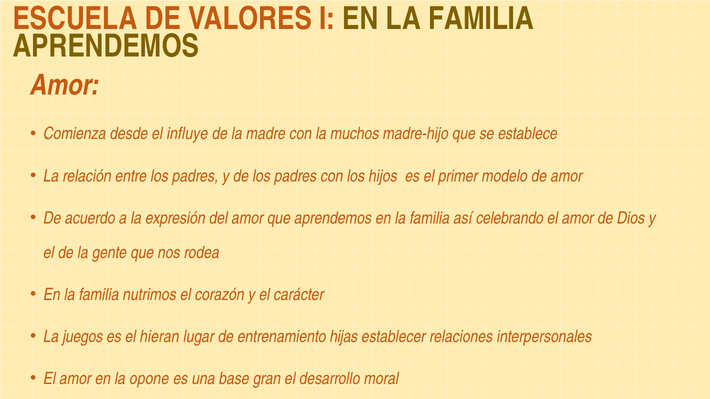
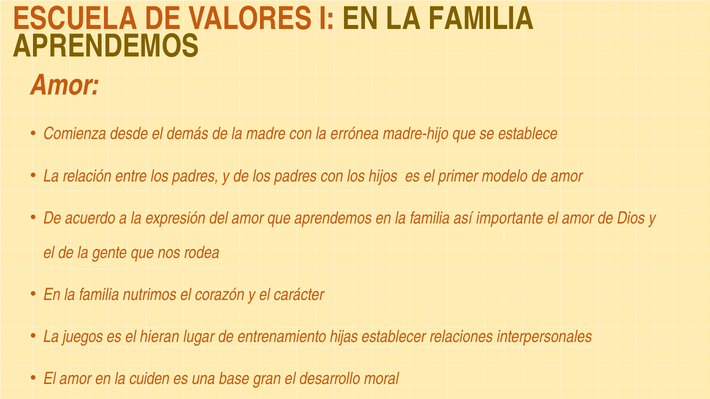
influye: influye -> demás (188, 134)
muchos: muchos -> errónea (355, 134)
celebrando: celebrando -> importante (510, 218)
opone: opone -> cuiden (149, 379)
